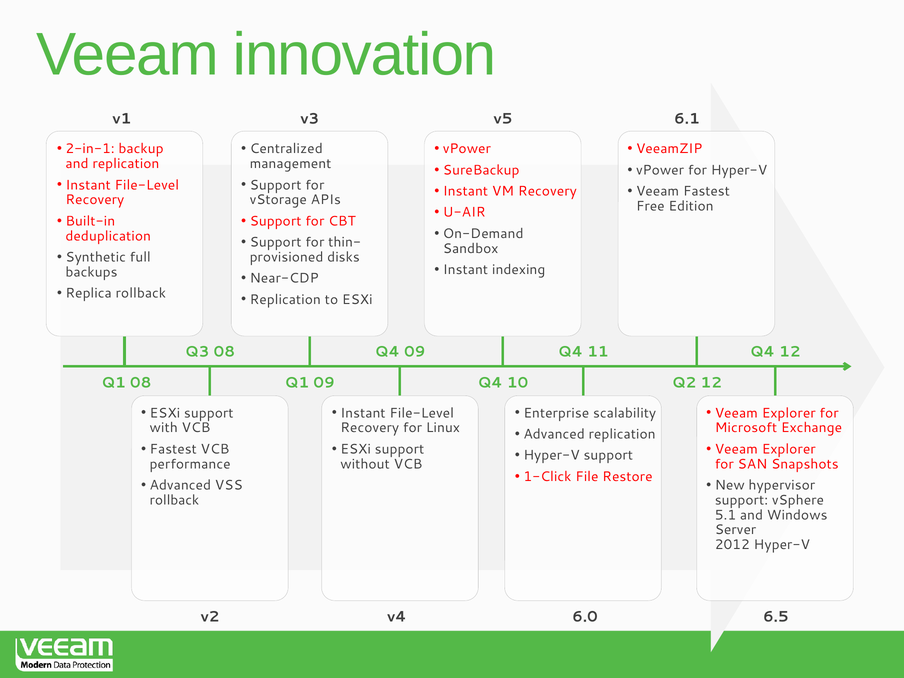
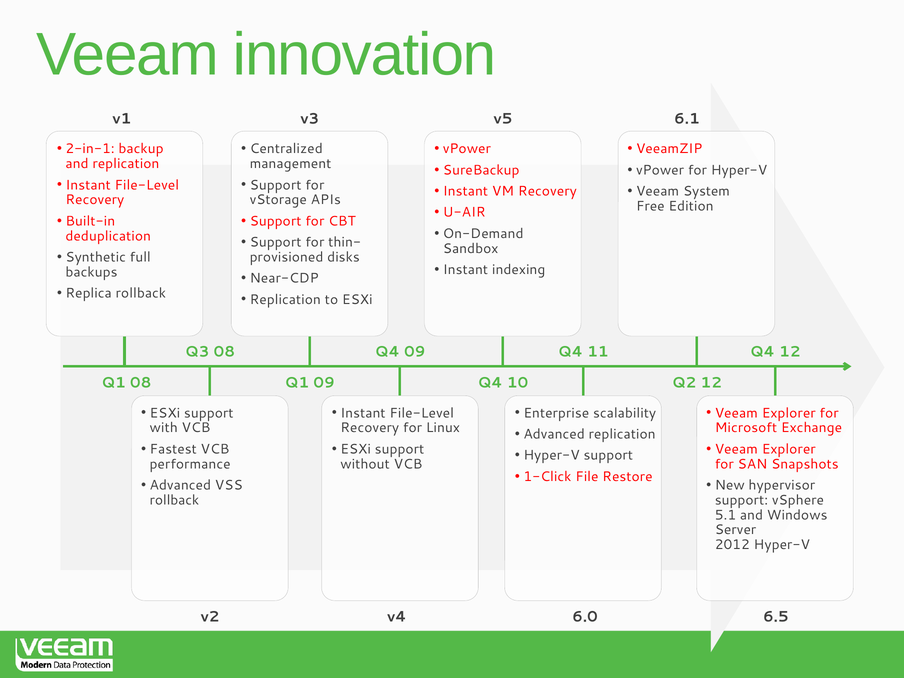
Veeam Fastest: Fastest -> System (707, 191)
